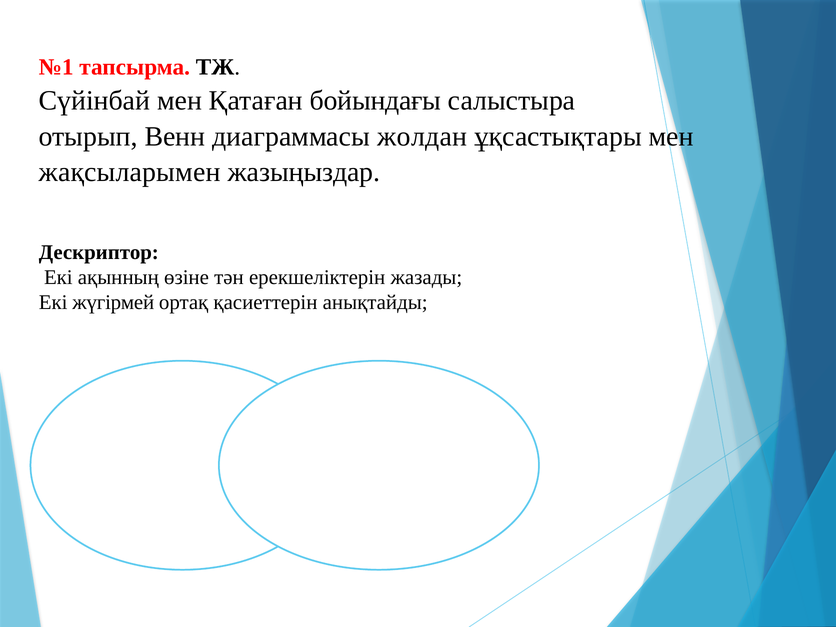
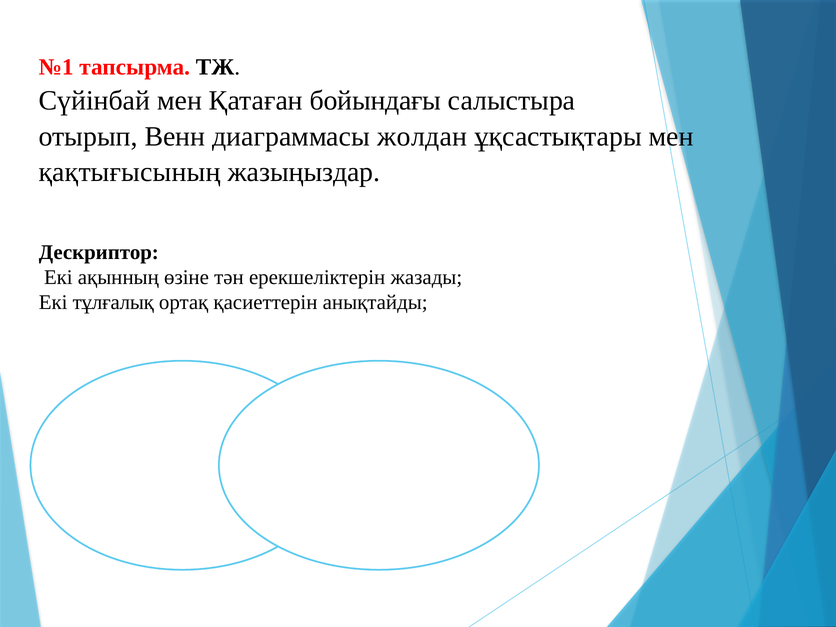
жақсыларымен: жақсыларымен -> қақтығысының (130, 172)
жүгірмей: жүгірмей -> тұлғалық (113, 302)
